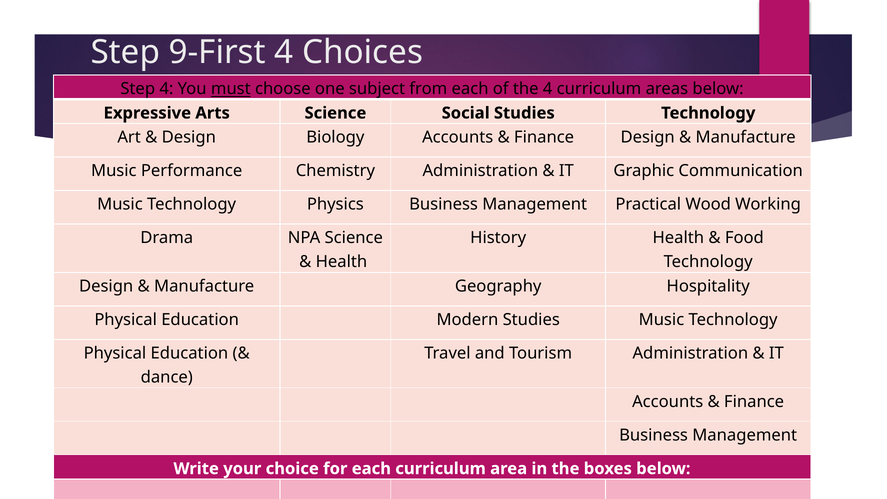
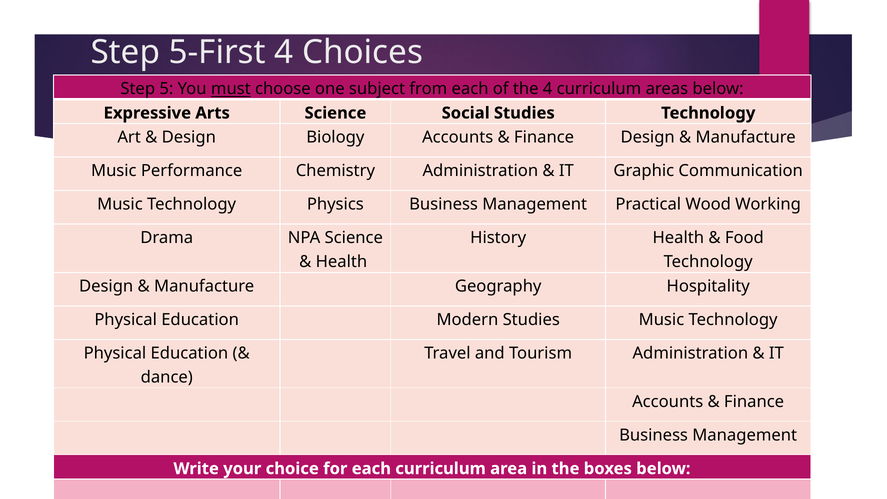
9-First: 9-First -> 5-First (217, 52)
Step 4: 4 -> 5 (166, 89)
